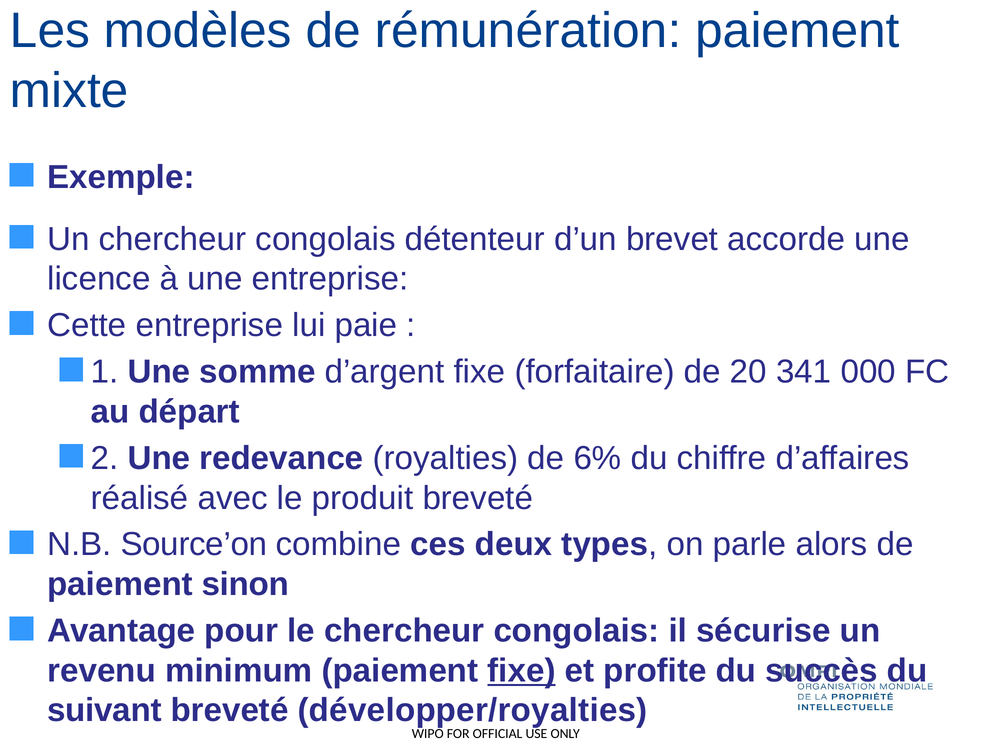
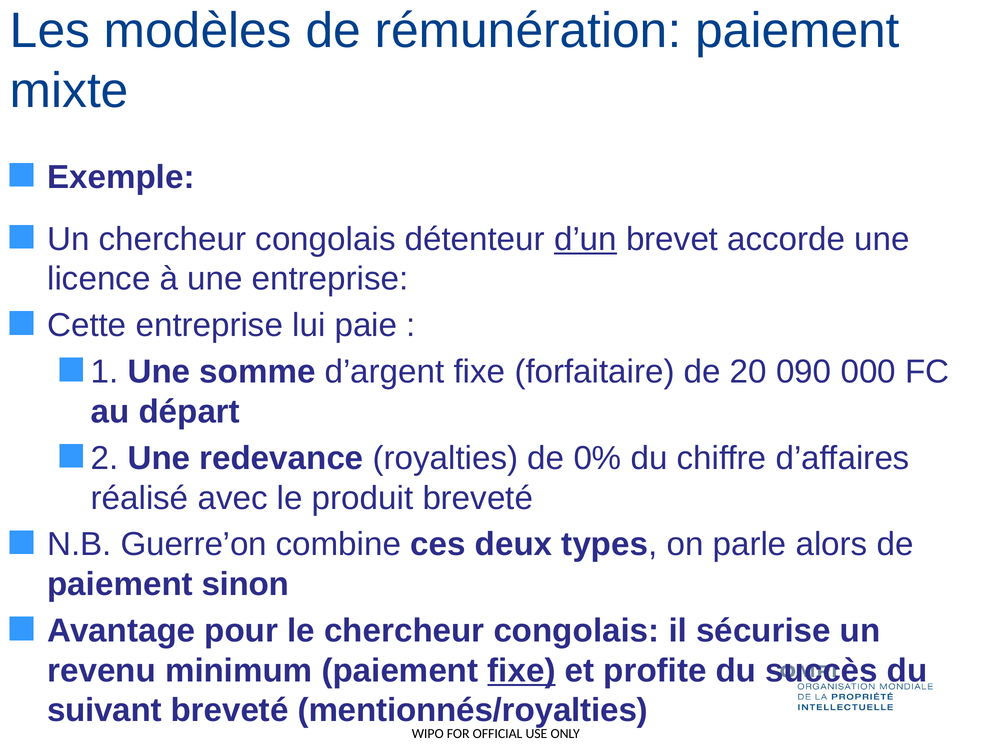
d’un underline: none -> present (585, 239)
341: 341 -> 090 (804, 372)
6%: 6% -> 0% (597, 458)
Source’on: Source’on -> Guerre’on (194, 544)
développer/royalties: développer/royalties -> mentionnés/royalties (473, 710)
